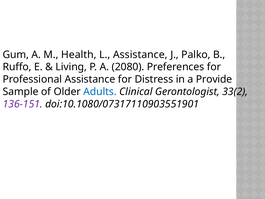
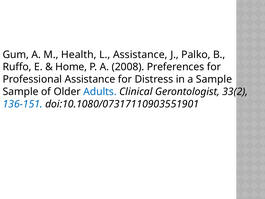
Living: Living -> Home (71, 67)
2080: 2080 -> 2008 (128, 67)
a Provide: Provide -> Sample (214, 79)
136-151 colour: purple -> blue (23, 104)
